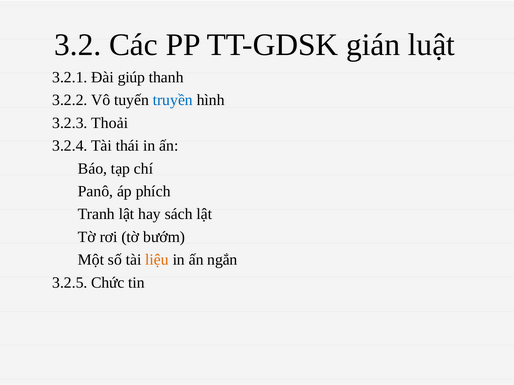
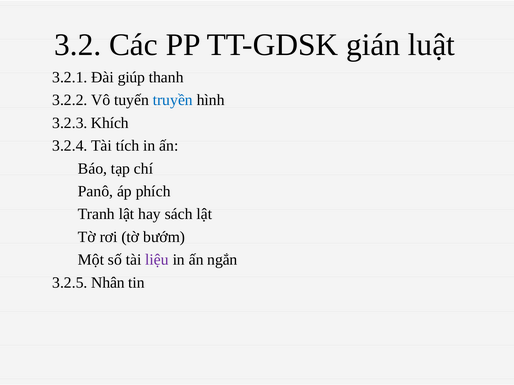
Thoải: Thoải -> Khích (110, 123)
thái: thái -> tích (128, 146)
liệu colour: orange -> purple (157, 260)
Chức: Chức -> Nhân (108, 283)
